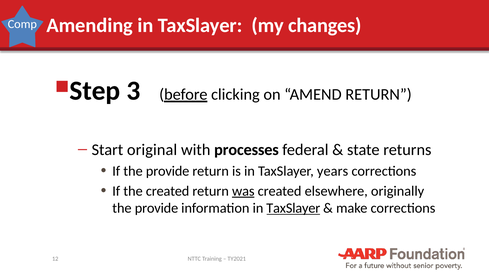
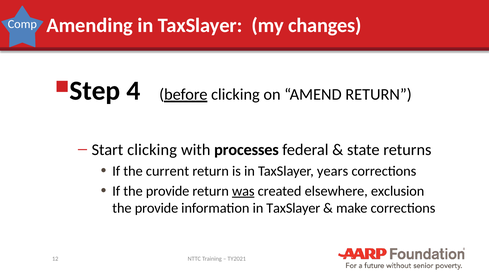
3: 3 -> 4 (134, 91)
Start original: original -> clicking (152, 150)
If the provide: provide -> current (168, 171)
If the created: created -> provide (168, 191)
originally: originally -> exclusion (398, 191)
TaxSlayer underline: present -> none (293, 208)
